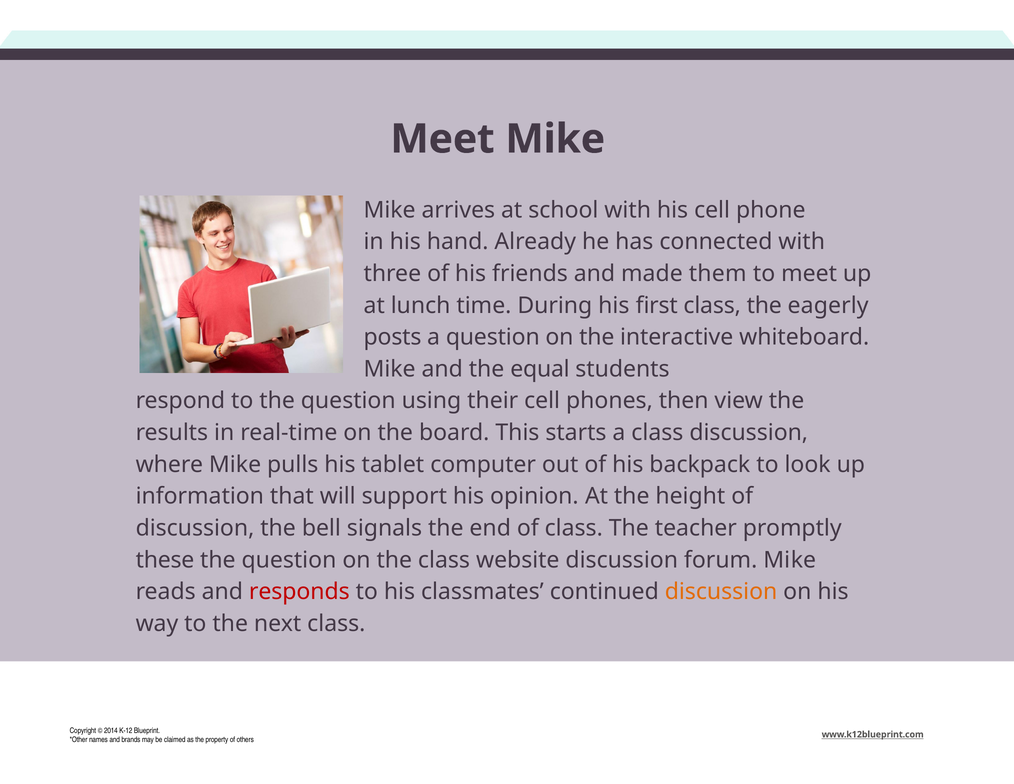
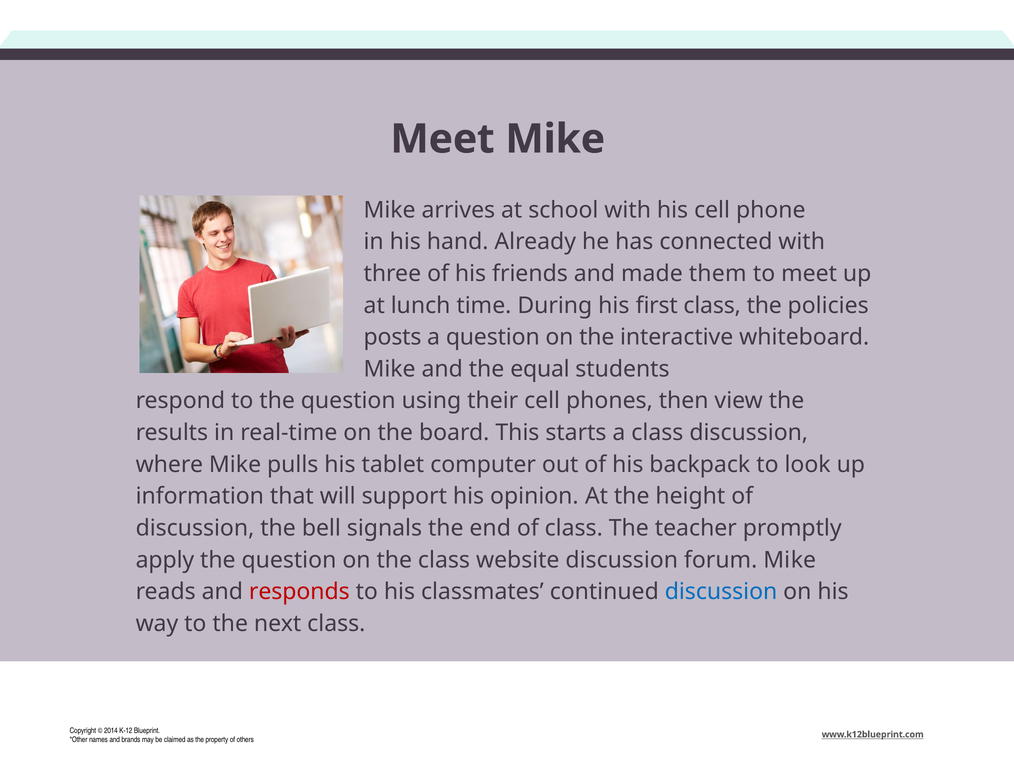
eagerly: eagerly -> policies (828, 305)
these: these -> apply (165, 560)
discussion colour: orange -> blue (721, 591)
